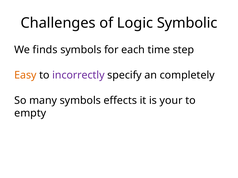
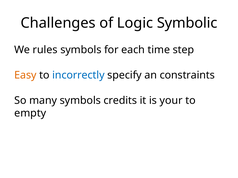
finds: finds -> rules (45, 50)
incorrectly colour: purple -> blue (78, 75)
completely: completely -> constraints (187, 75)
effects: effects -> credits (120, 101)
